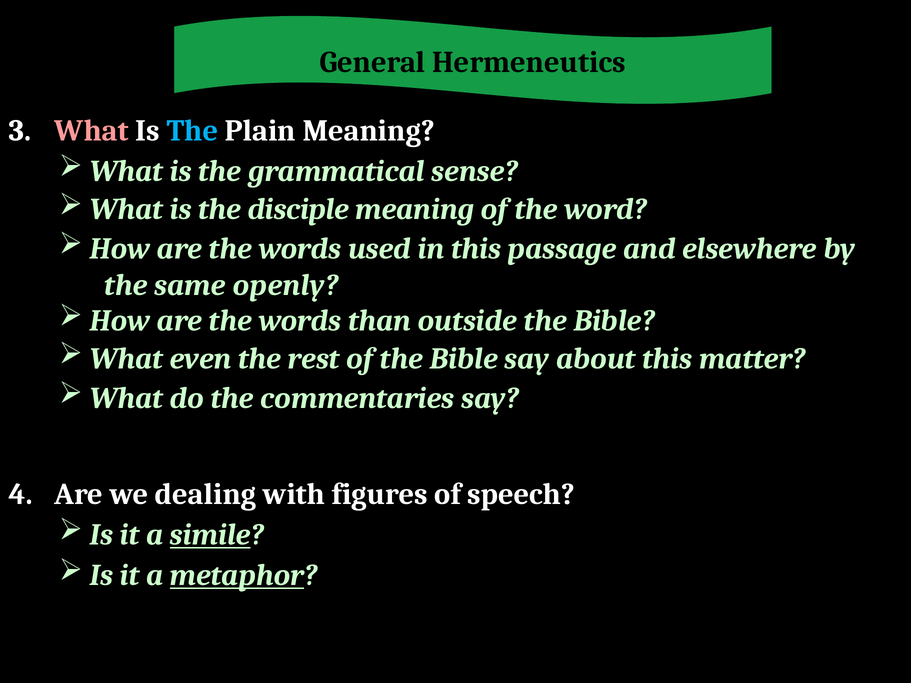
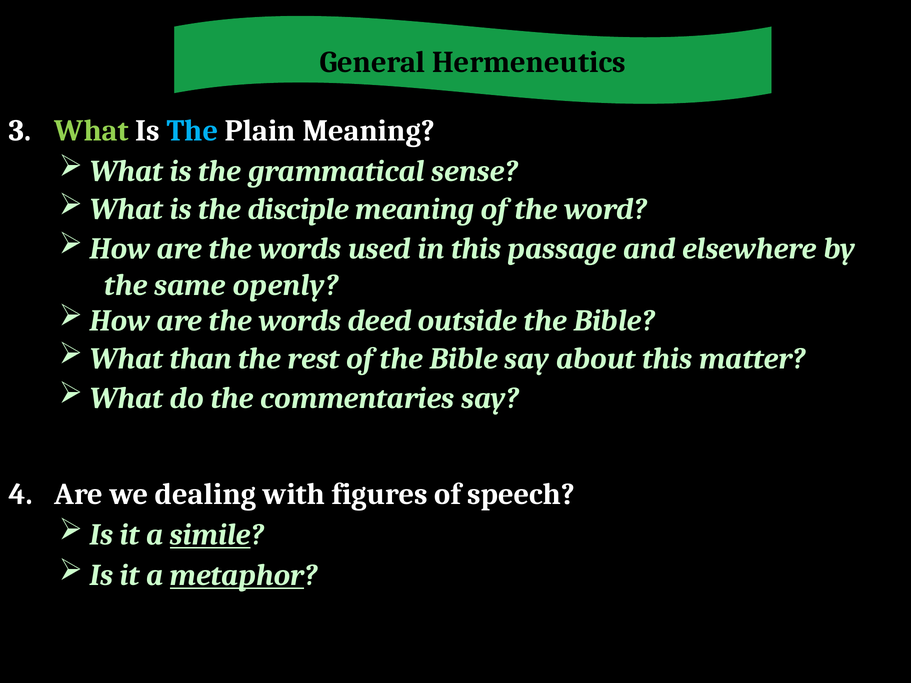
What colour: pink -> light green (92, 131)
than: than -> deed (380, 321)
even: even -> than (201, 359)
